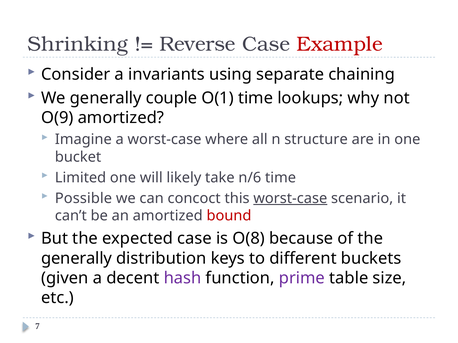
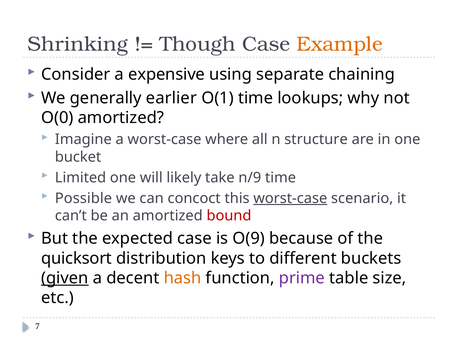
Reverse: Reverse -> Though (197, 44)
Example colour: red -> orange (340, 44)
invariants: invariants -> expensive (167, 74)
couple: couple -> earlier (171, 98)
O(9: O(9 -> O(0 (57, 118)
n/6: n/6 -> n/9 (250, 178)
O(8: O(8 -> O(9 (249, 239)
generally: generally -> quicksort (77, 259)
given underline: none -> present (65, 278)
hash colour: purple -> orange (182, 278)
